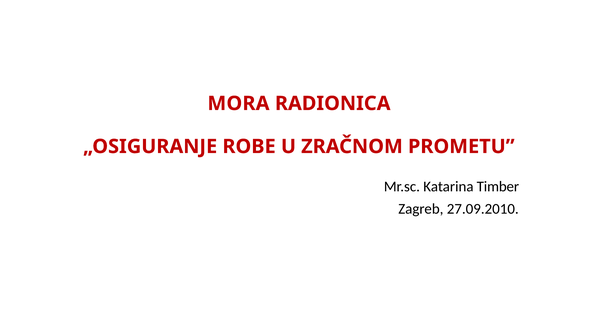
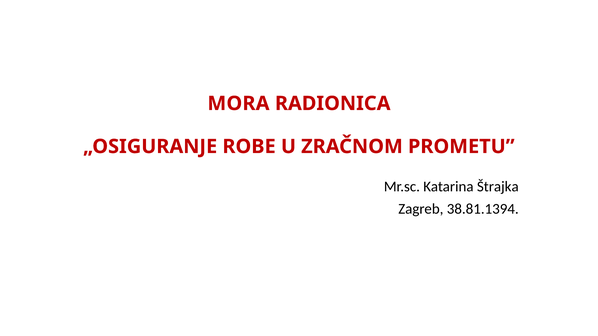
Timber: Timber -> Štrajka (498, 187)
27.09.2010: 27.09.2010 -> 38.81.1394 (483, 209)
